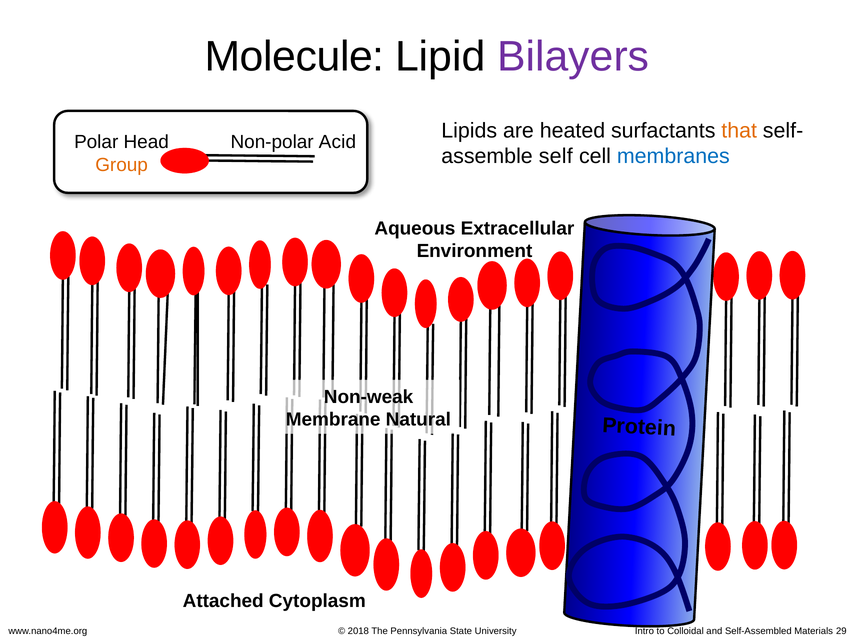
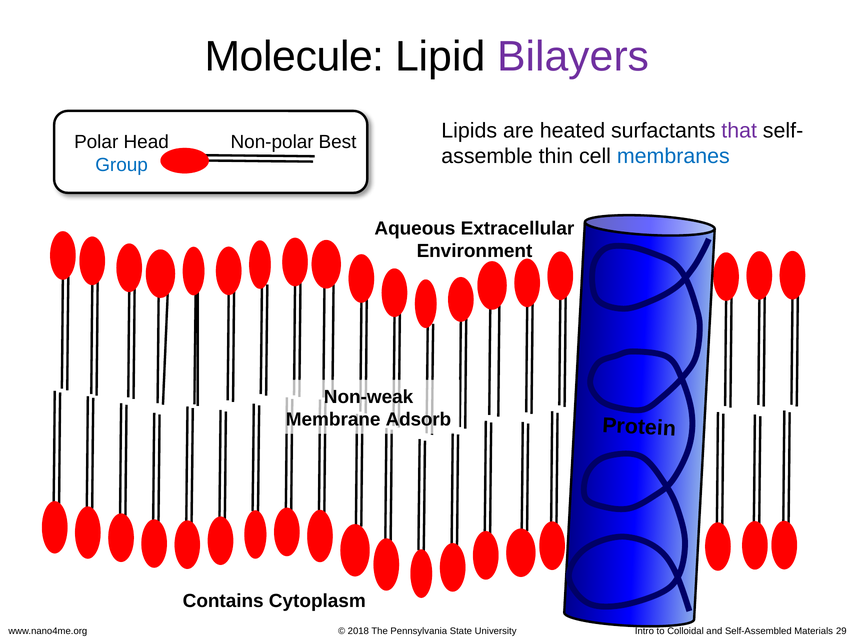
that colour: orange -> purple (739, 131)
Acid: Acid -> Best (338, 142)
self: self -> thin (556, 157)
Group colour: orange -> blue (122, 165)
Natural: Natural -> Adsorb (418, 420)
Attached: Attached -> Contains (223, 601)
